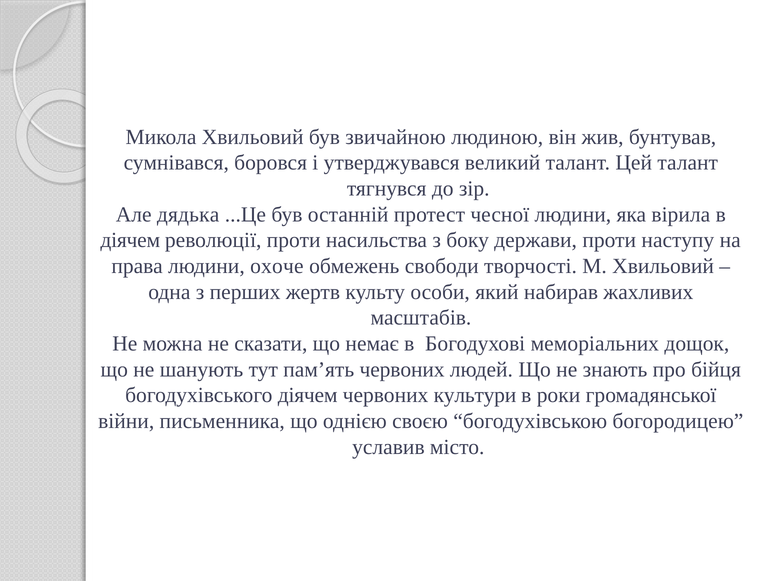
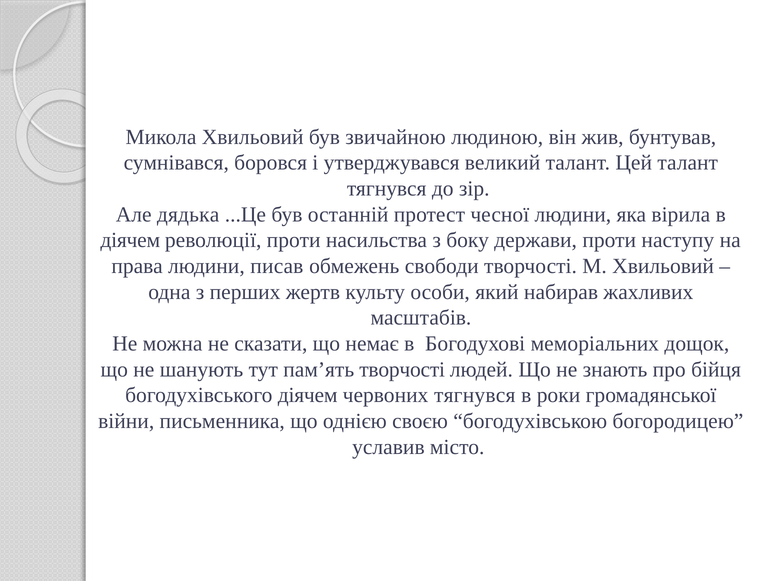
охоче: охоче -> писав (277, 266)
пам’ять червоних: червоних -> творчості (402, 369)
червоних культури: культури -> тягнувся (475, 395)
